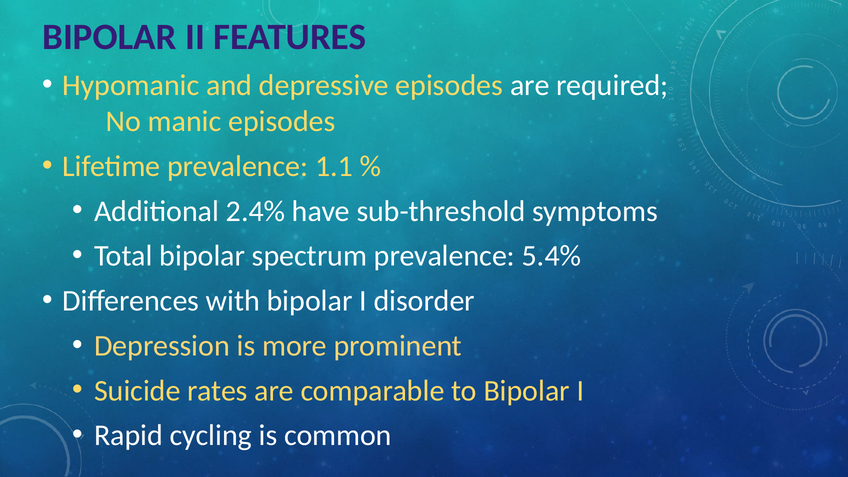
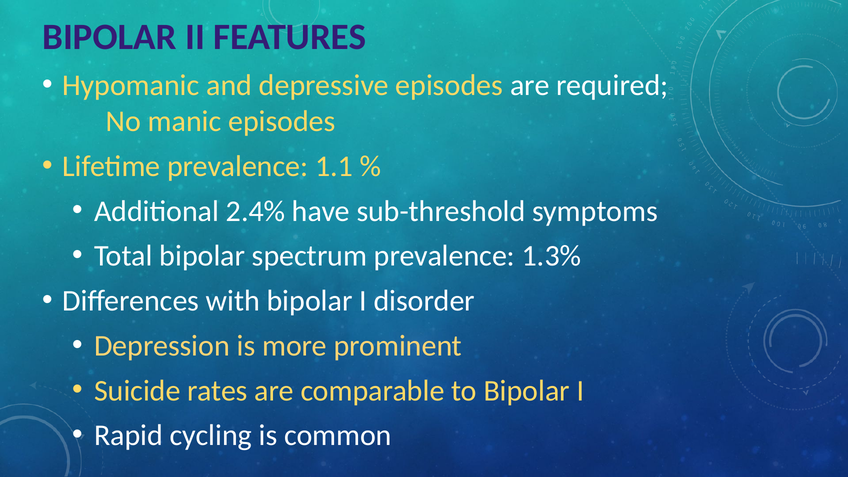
5.4%: 5.4% -> 1.3% (551, 256)
